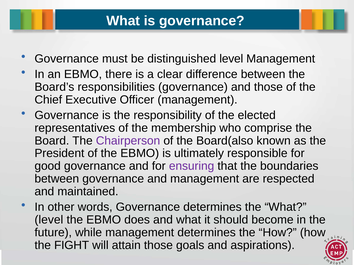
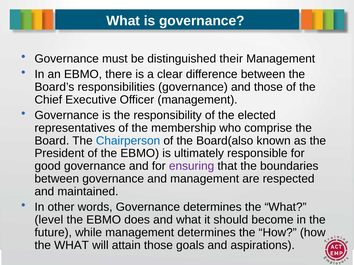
distinguished level: level -> their (231, 59)
Chairperson colour: purple -> blue (128, 141)
FIGHT: FIGHT -> WHAT (72, 246)
